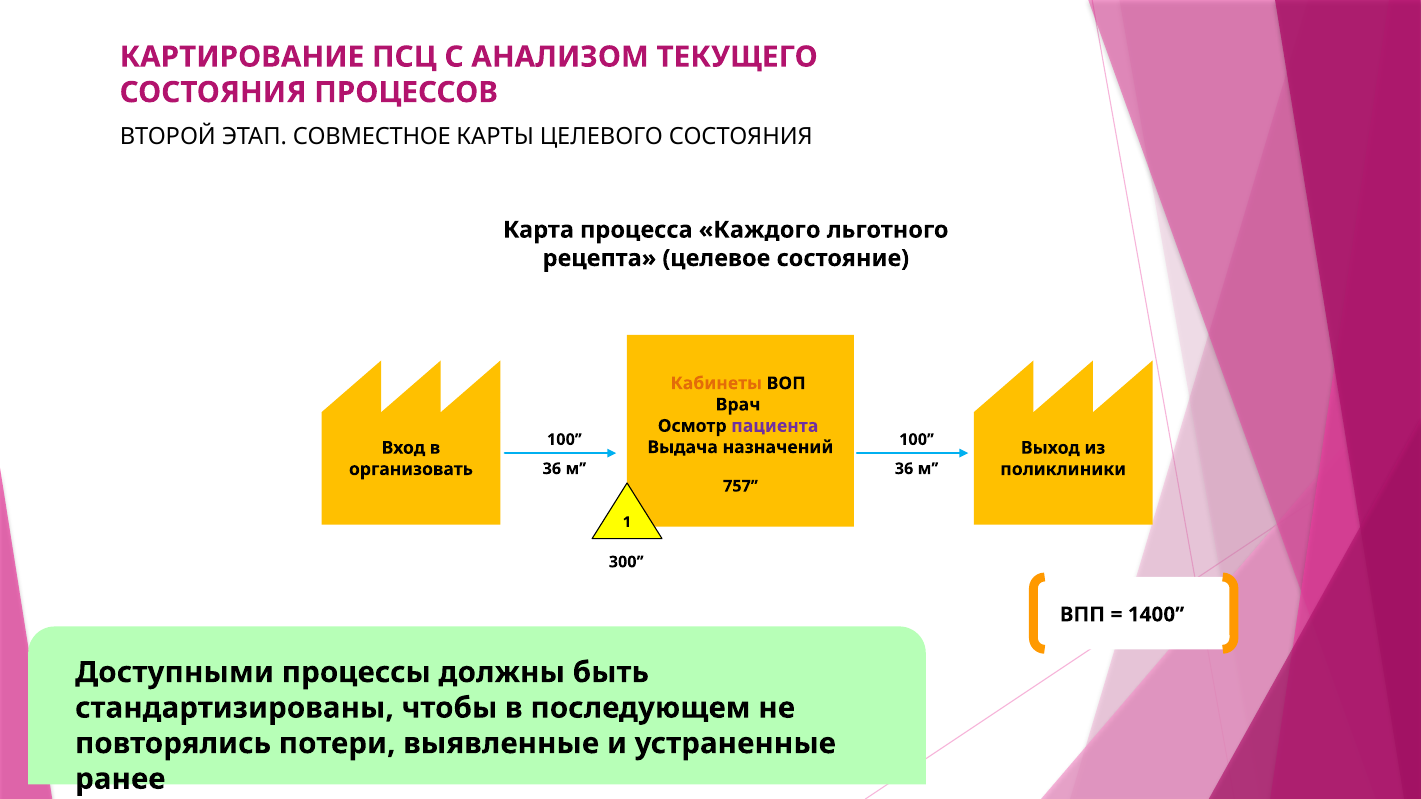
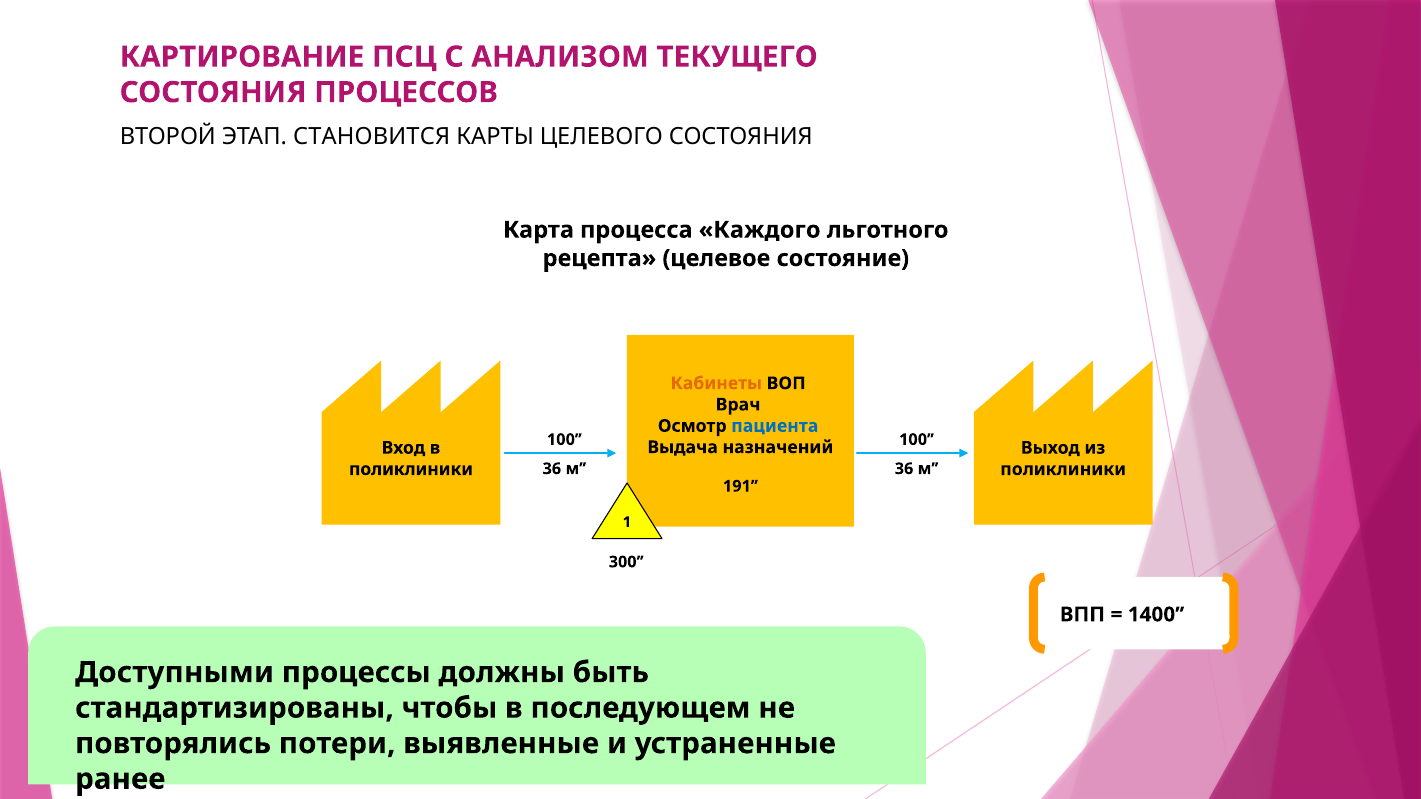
СОВМЕСТНОЕ: СОВМЕСТНОЕ -> СТАНОВИТСЯ (372, 137)
пациента colour: purple -> blue (775, 426)
организовать: организовать -> поликлиники (411, 469)
757: 757 -> 191 (740, 486)
